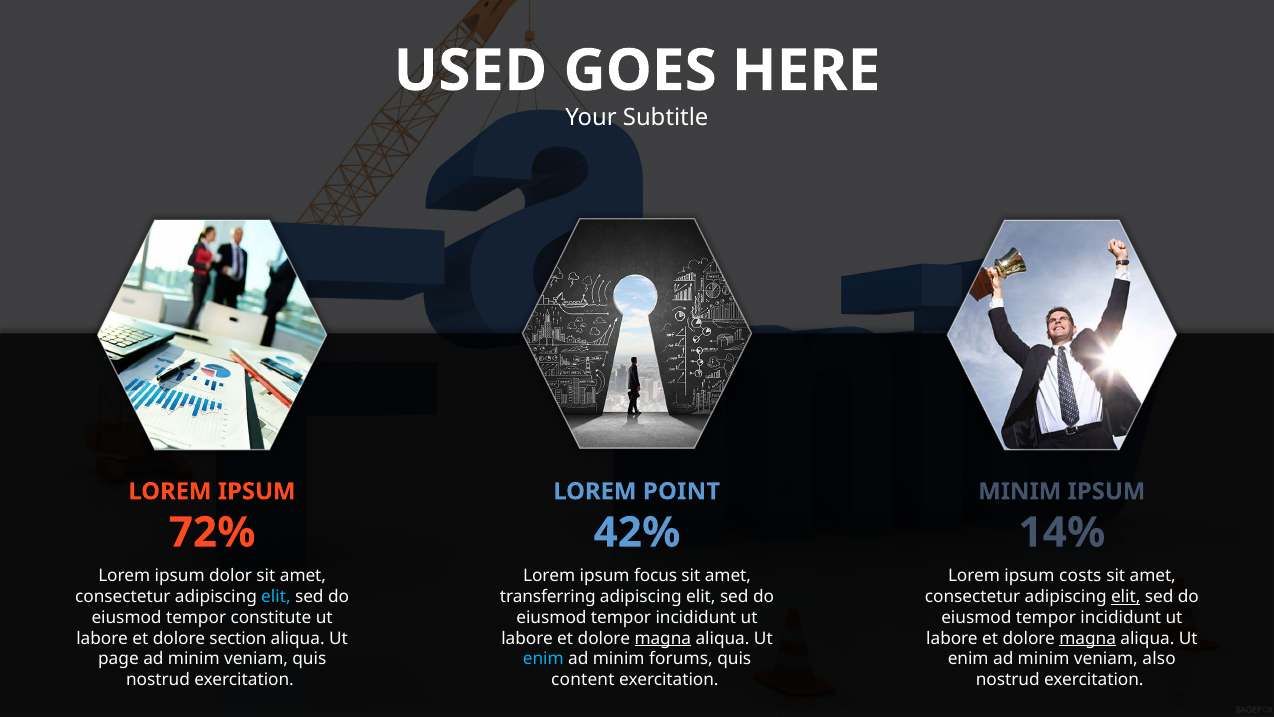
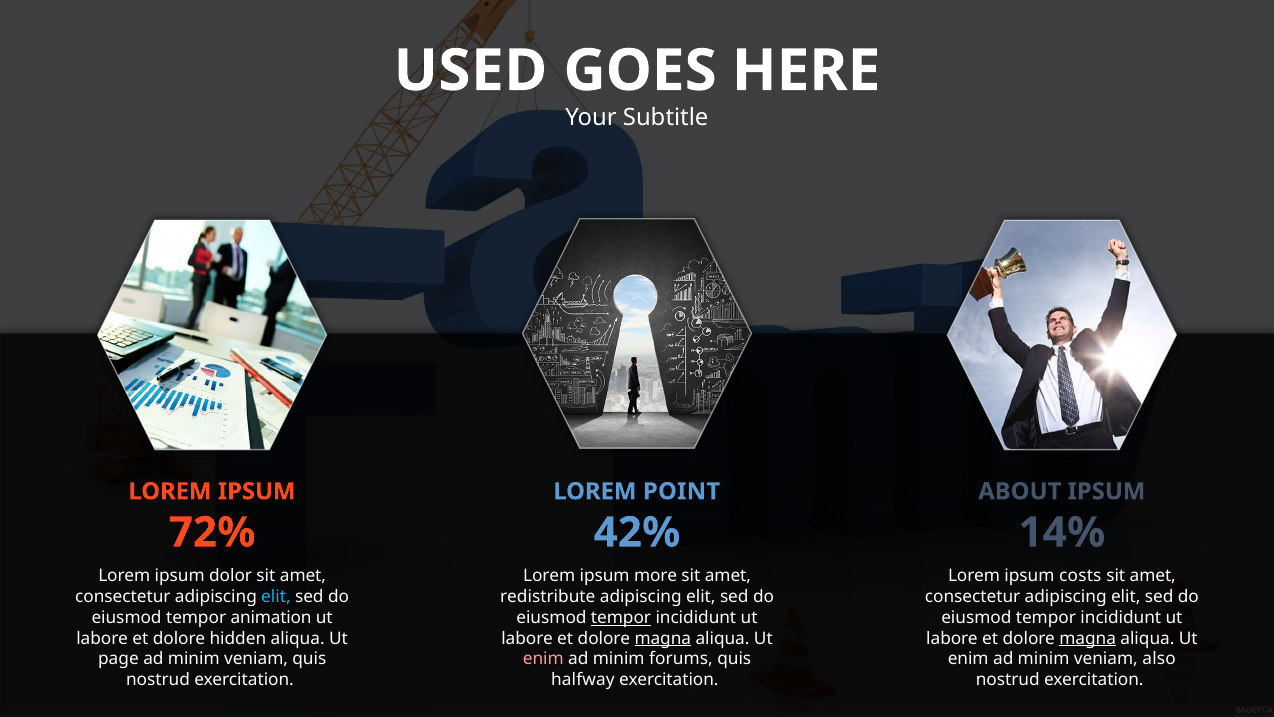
MINIM: MINIM -> ABOUT (1020, 491)
focus: focus -> more (656, 576)
transferring: transferring -> redistribute (548, 597)
elit underline: present -> none (1126, 597)
constitute: constitute -> animation (271, 617)
tempor underline: none -> present (621, 617)
section: section -> hidden (238, 638)
enim colour: light blue -> pink (543, 659)
content: content -> halfway (583, 680)
